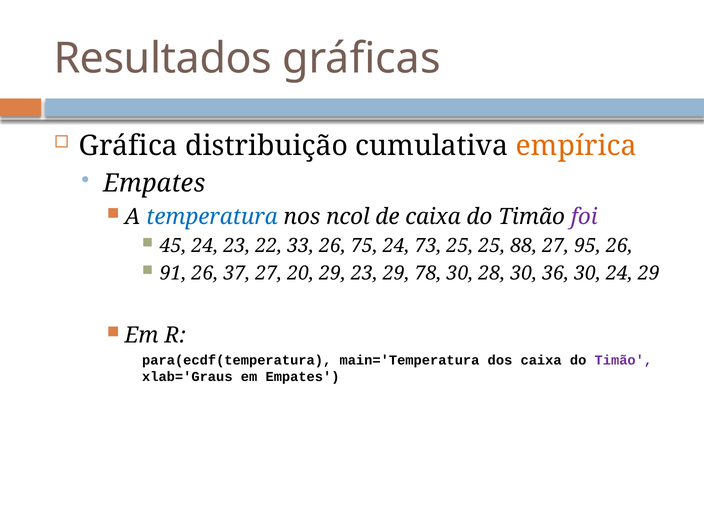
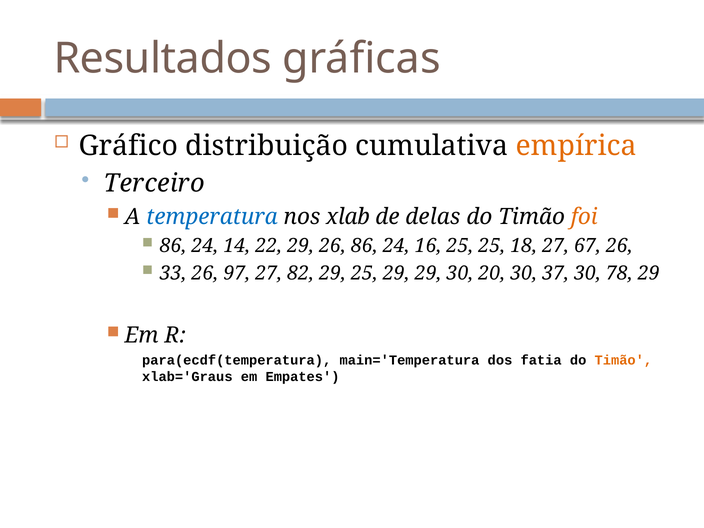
Gráfica: Gráfica -> Gráfico (128, 146)
Empates: Empates -> Terceiro (154, 183)
ncol: ncol -> xlab (348, 217)
de caixa: caixa -> delas (433, 217)
foi colour: purple -> orange (584, 217)
45: 45 -> 86 (173, 246)
24 23: 23 -> 14 (237, 246)
22 33: 33 -> 29 (301, 246)
26 75: 75 -> 86 (364, 246)
73: 73 -> 16 (428, 246)
88: 88 -> 18 (524, 246)
95: 95 -> 67 (587, 246)
91: 91 -> 33 (173, 273)
37: 37 -> 97 (237, 273)
20: 20 -> 82 (301, 273)
29 23: 23 -> 25 (364, 273)
29 78: 78 -> 29 (428, 273)
28: 28 -> 20 (492, 273)
36: 36 -> 37 (556, 273)
30 24: 24 -> 78 (619, 273)
dos caixa: caixa -> fatia (541, 360)
Timão colour: purple -> orange (623, 360)
